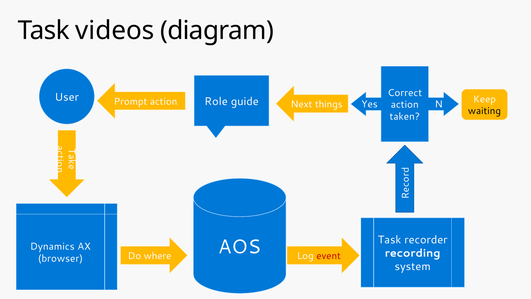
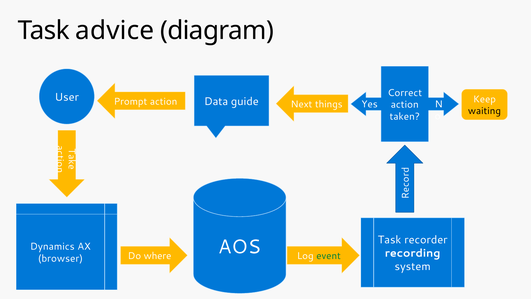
videos: videos -> advice (115, 30)
Role: Role -> Data (216, 101)
event colour: red -> green (329, 256)
